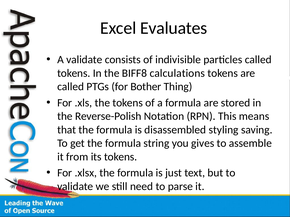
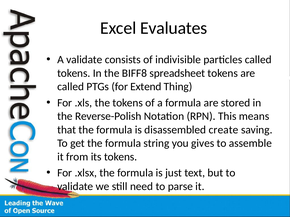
calculations: calculations -> spreadsheet (177, 73)
Bother: Bother -> Extend (146, 87)
styling: styling -> create (224, 130)
